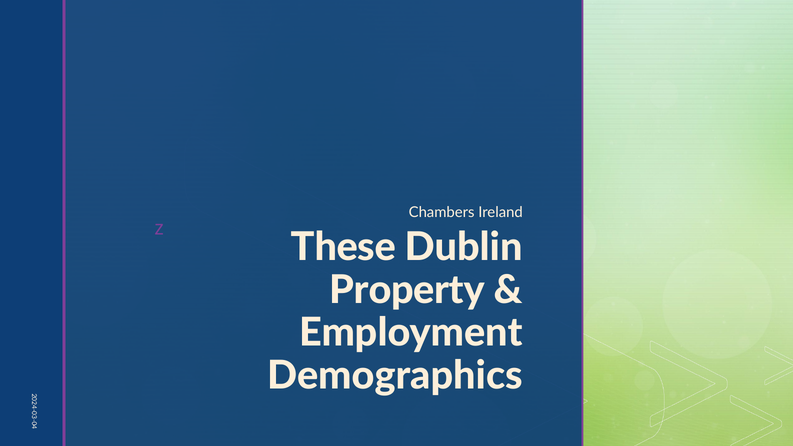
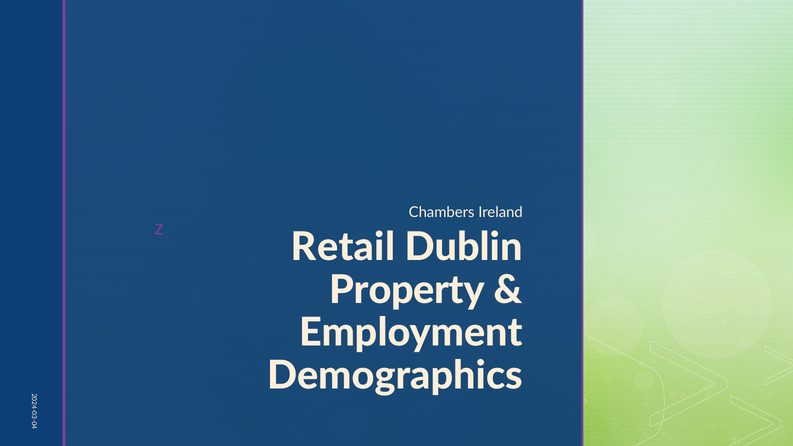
These: These -> Retail (343, 247)
